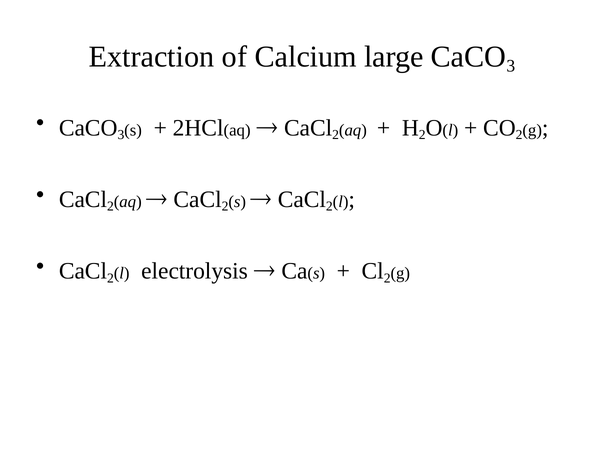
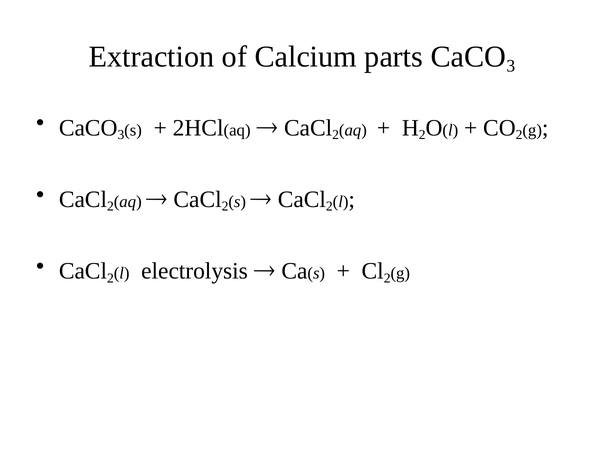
large: large -> parts (394, 57)
